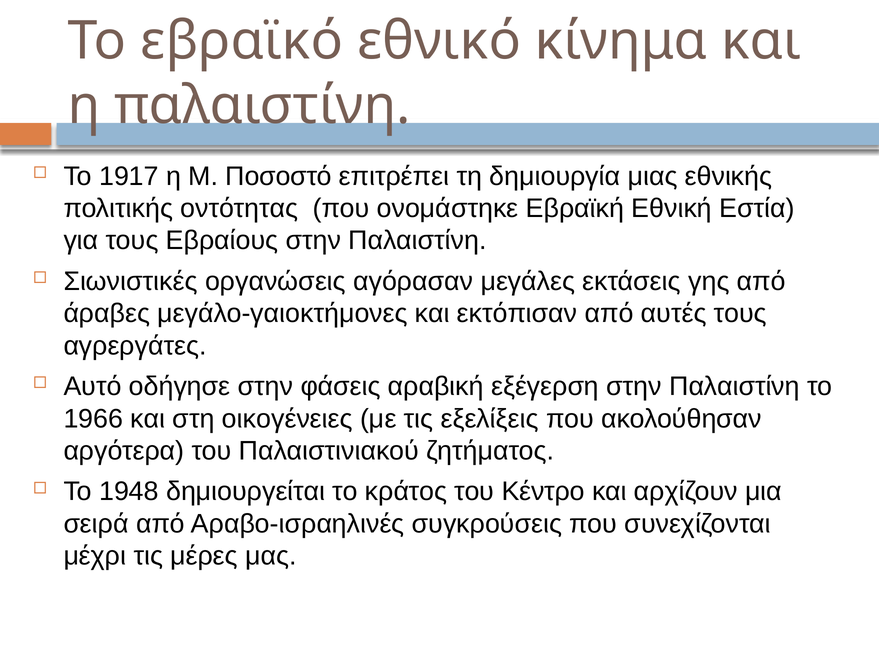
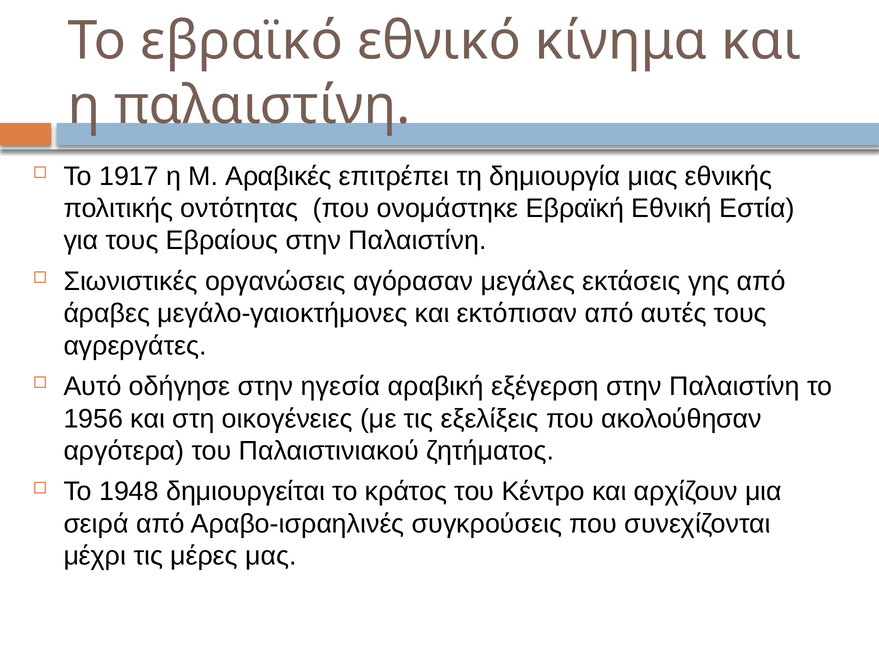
Ποσοστό: Ποσοστό -> Αραβικές (279, 176)
φάσεις: φάσεις -> ηγεσία (340, 387)
1966: 1966 -> 1956 (93, 419)
